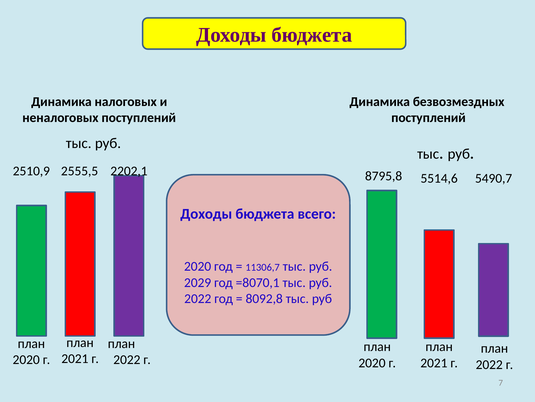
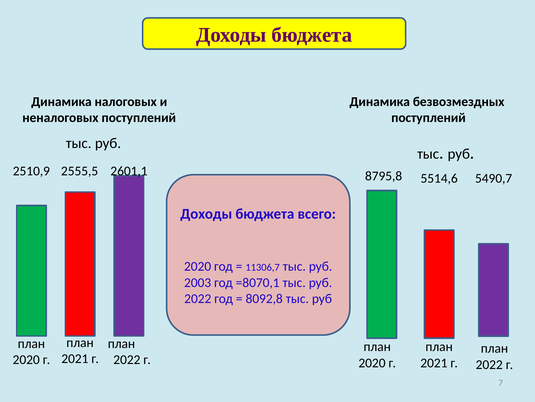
2202,1: 2202,1 -> 2601,1 (129, 171)
2029: 2029 -> 2003 (198, 282)
